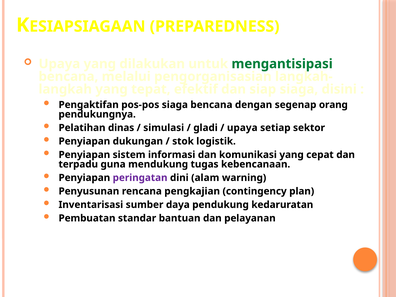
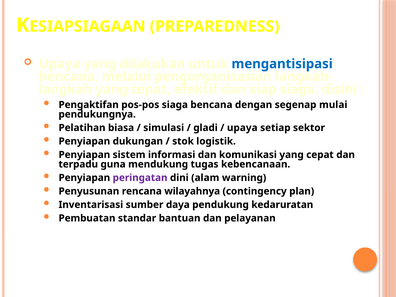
mengantisipasi colour: green -> blue (282, 64)
orang: orang -> mulai (333, 105)
dinas: dinas -> biasa (121, 128)
pengkajian: pengkajian -> wilayahnya (192, 191)
